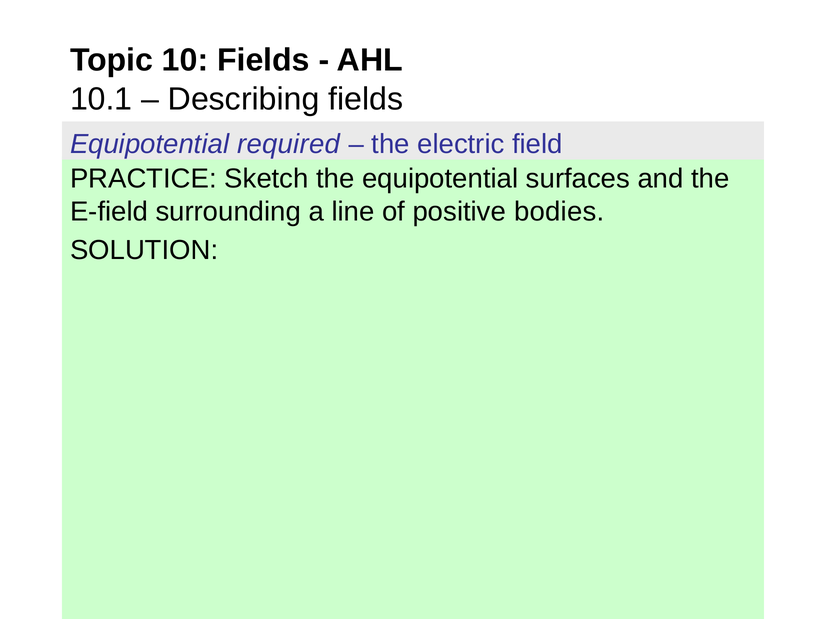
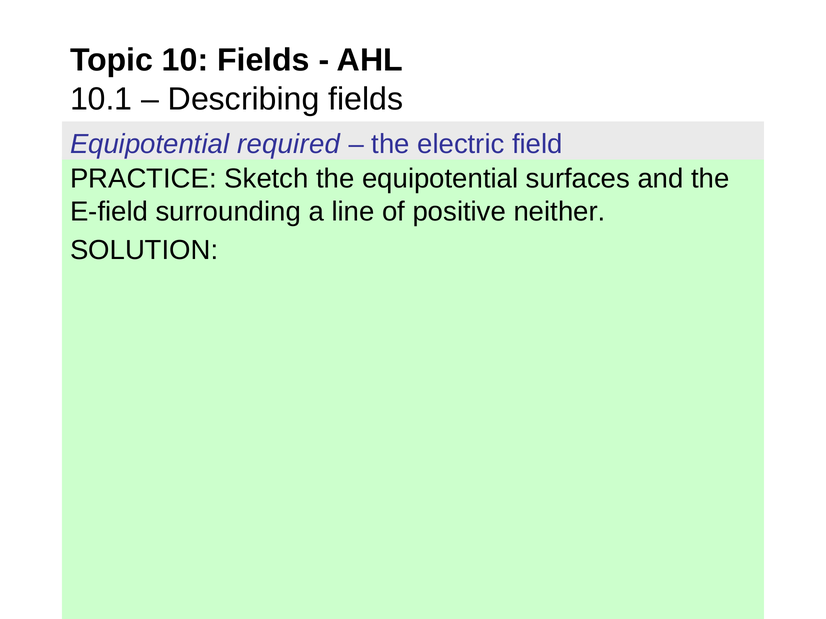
bodies: bodies -> neither (560, 212)
